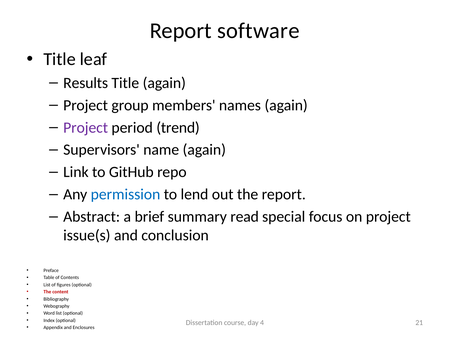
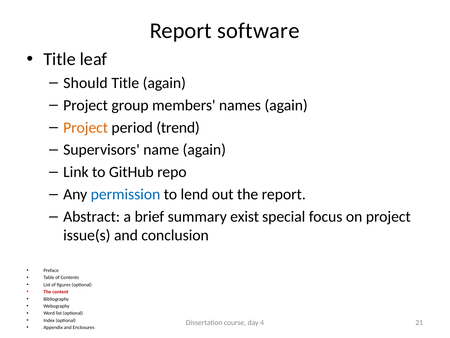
Results: Results -> Should (86, 83)
Project colour: purple -> orange (86, 127)
read: read -> exist (245, 216)
